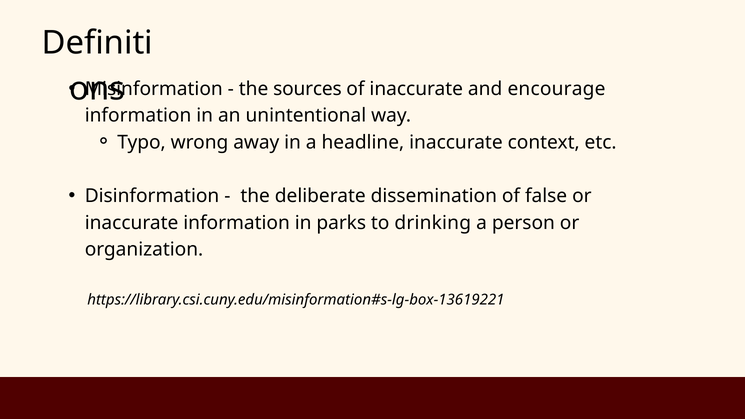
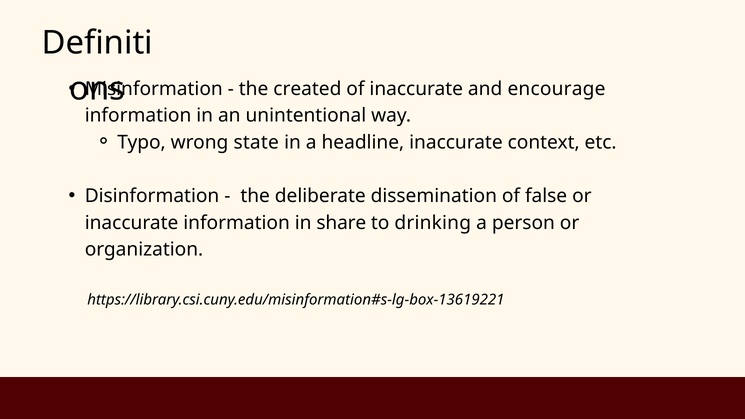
sources: sources -> created (307, 89)
away: away -> state (256, 142)
parks: parks -> share (341, 223)
